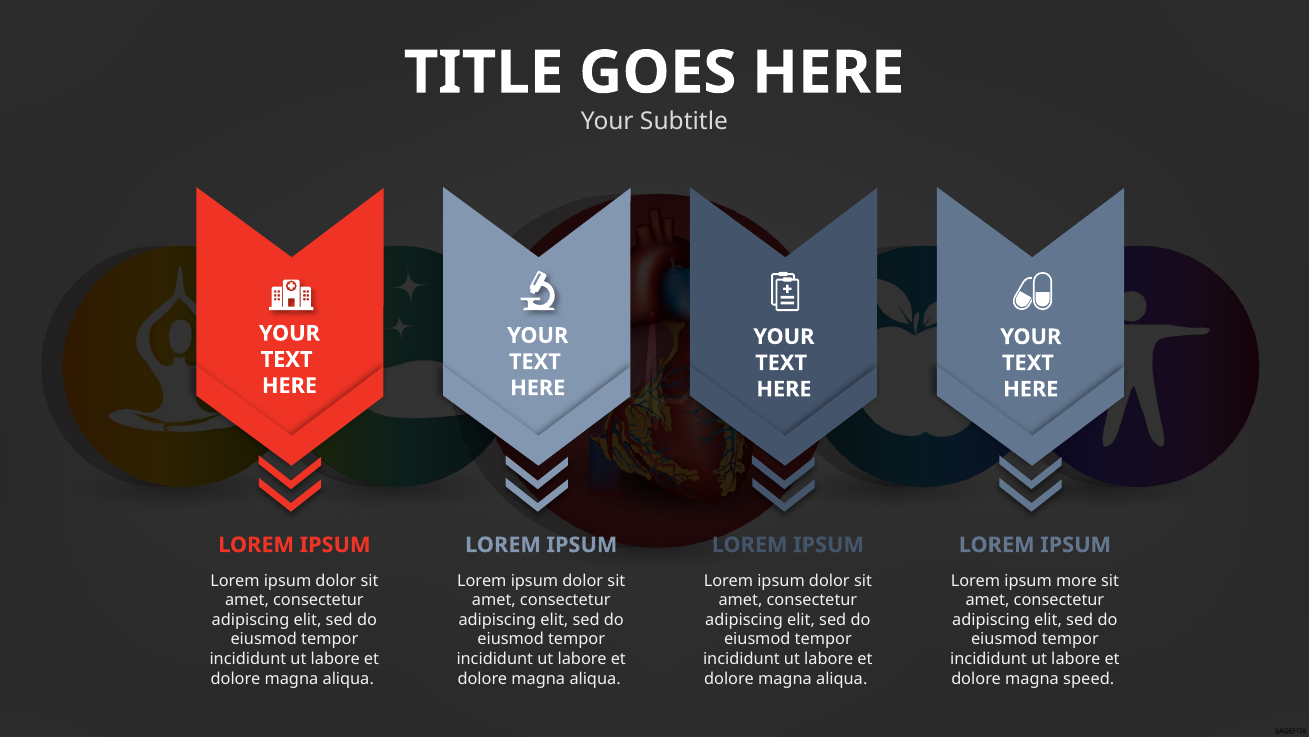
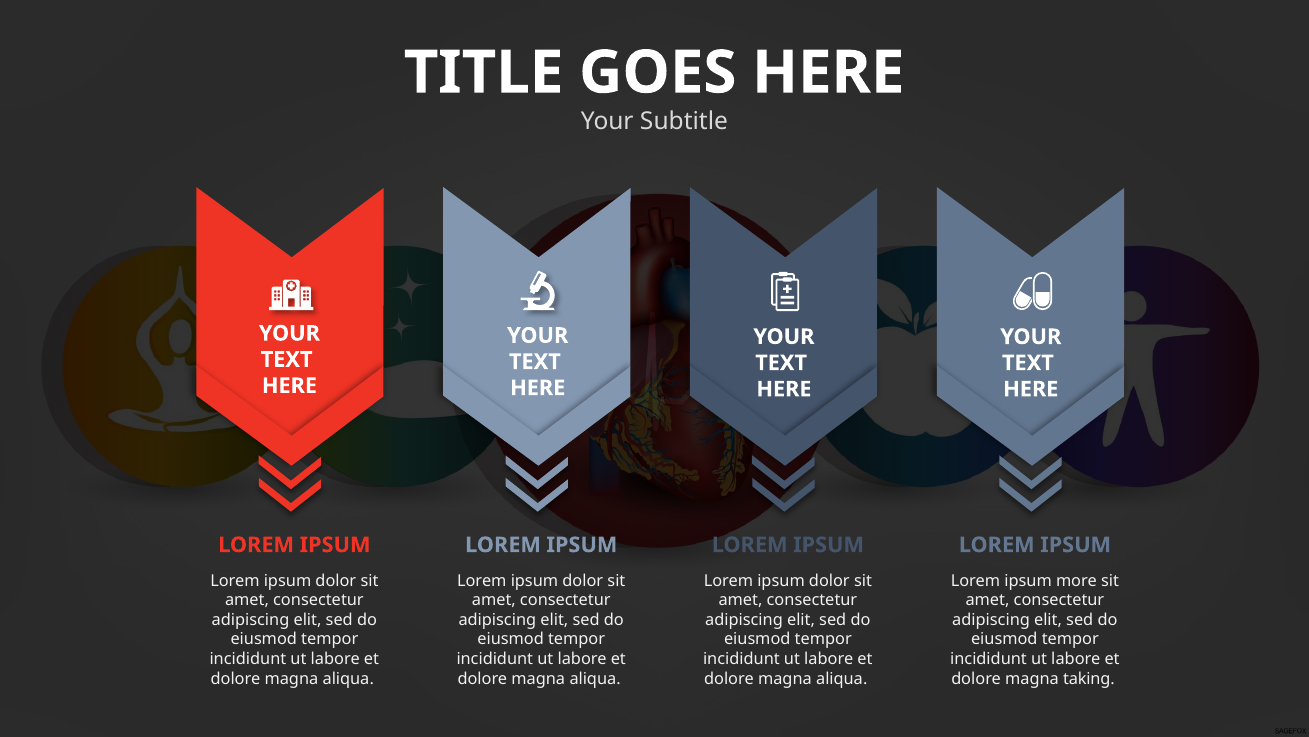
speed: speed -> taking (1089, 678)
